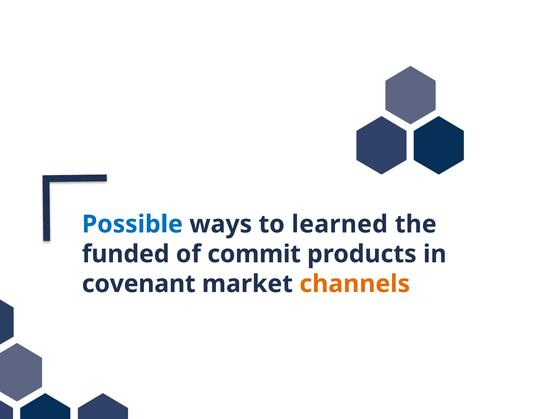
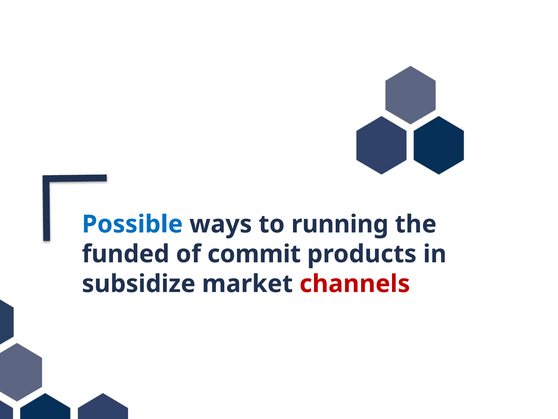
learned: learned -> running (340, 224)
covenant: covenant -> subsidize (139, 284)
channels colour: orange -> red (355, 284)
